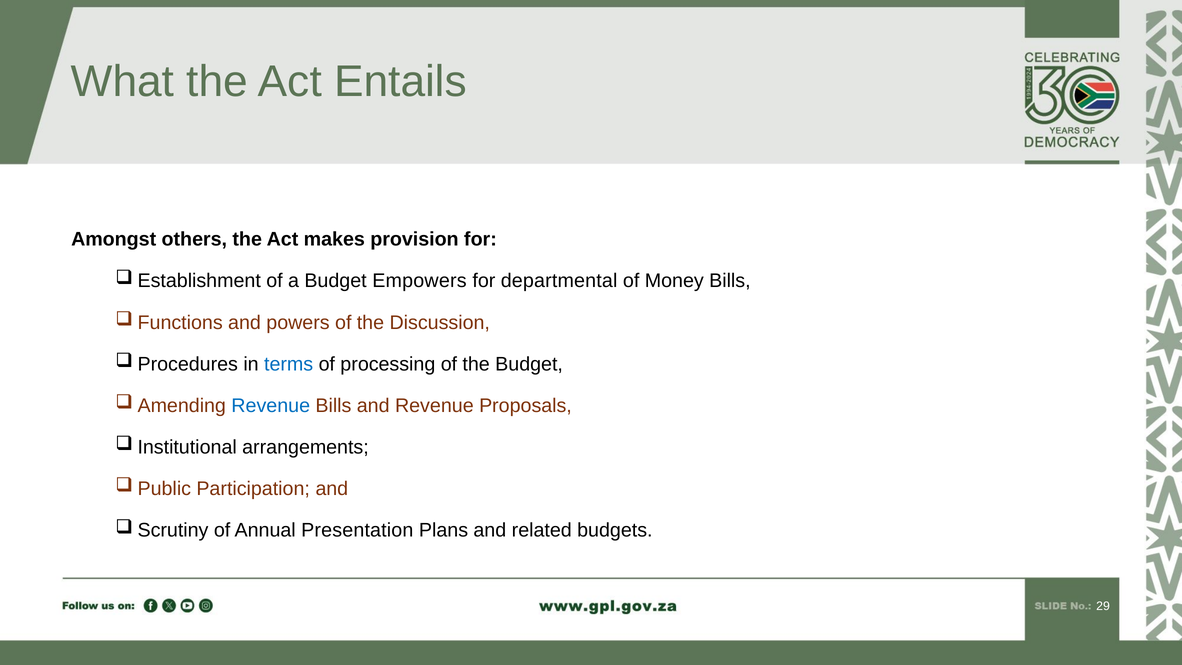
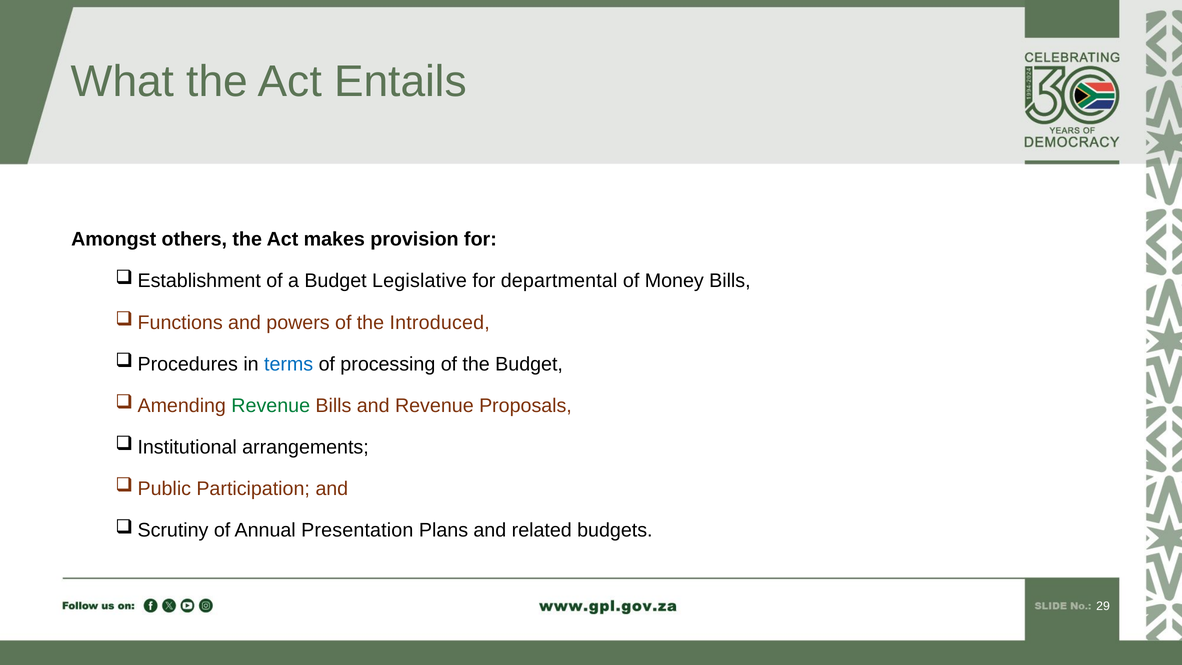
Empowers: Empowers -> Legislative (419, 281)
Discussion: Discussion -> Introduced (440, 322)
Revenue colour: blue -> green (271, 406)
